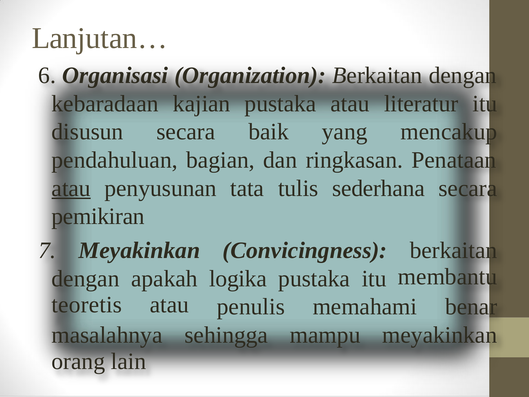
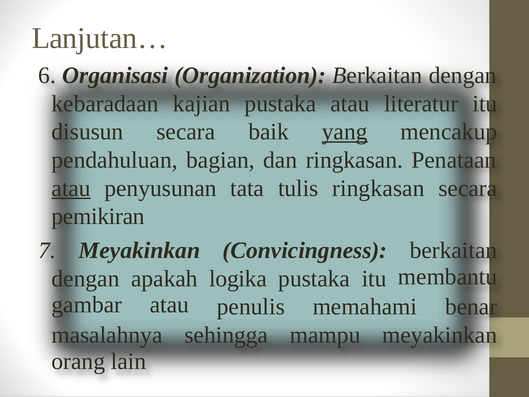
yang underline: none -> present (345, 132)
tulis sederhana: sederhana -> ringkasan (378, 188)
teoretis: teoretis -> gambar (87, 305)
